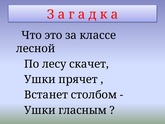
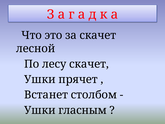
за классе: классе -> скачет (98, 35)
